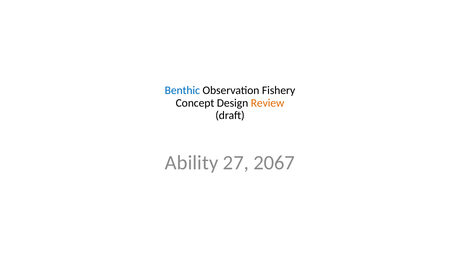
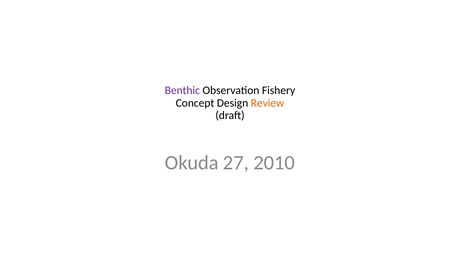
Benthic colour: blue -> purple (182, 90)
Ability: Ability -> Okuda (192, 163)
2067: 2067 -> 2010 (274, 163)
